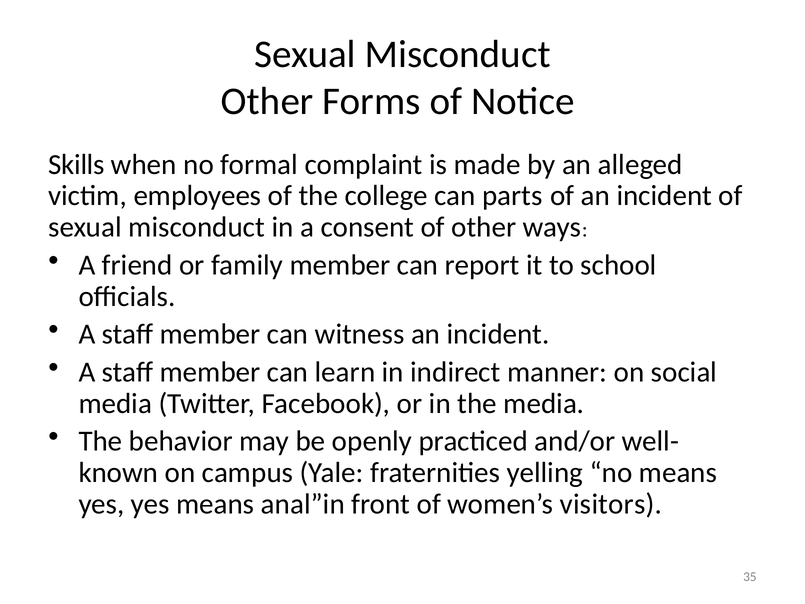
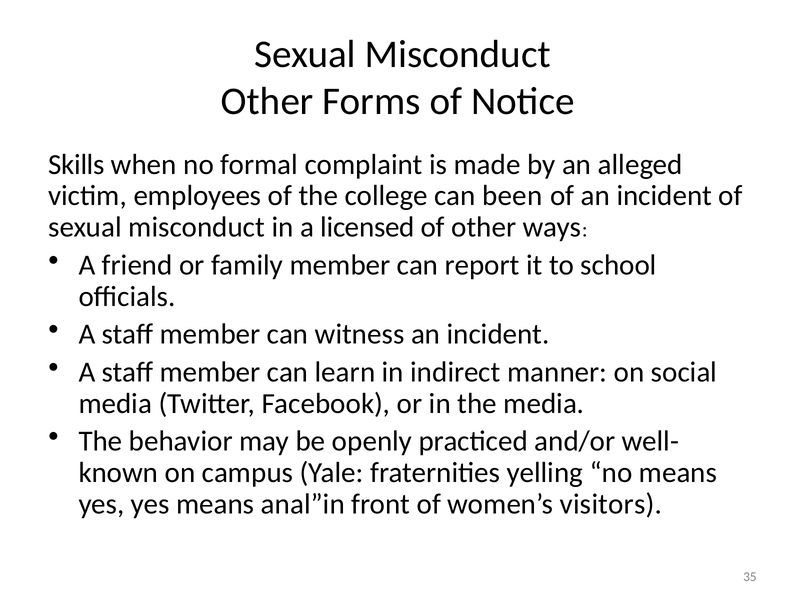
parts: parts -> been (512, 196)
consent: consent -> licensed (367, 227)
